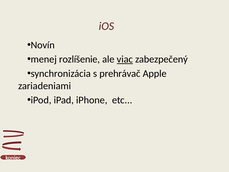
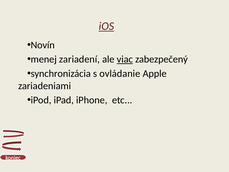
iOS underline: none -> present (106, 26)
rozlíšenie: rozlíšenie -> zariadení (79, 59)
prehrávač: prehrávač -> ovládanie (120, 73)
